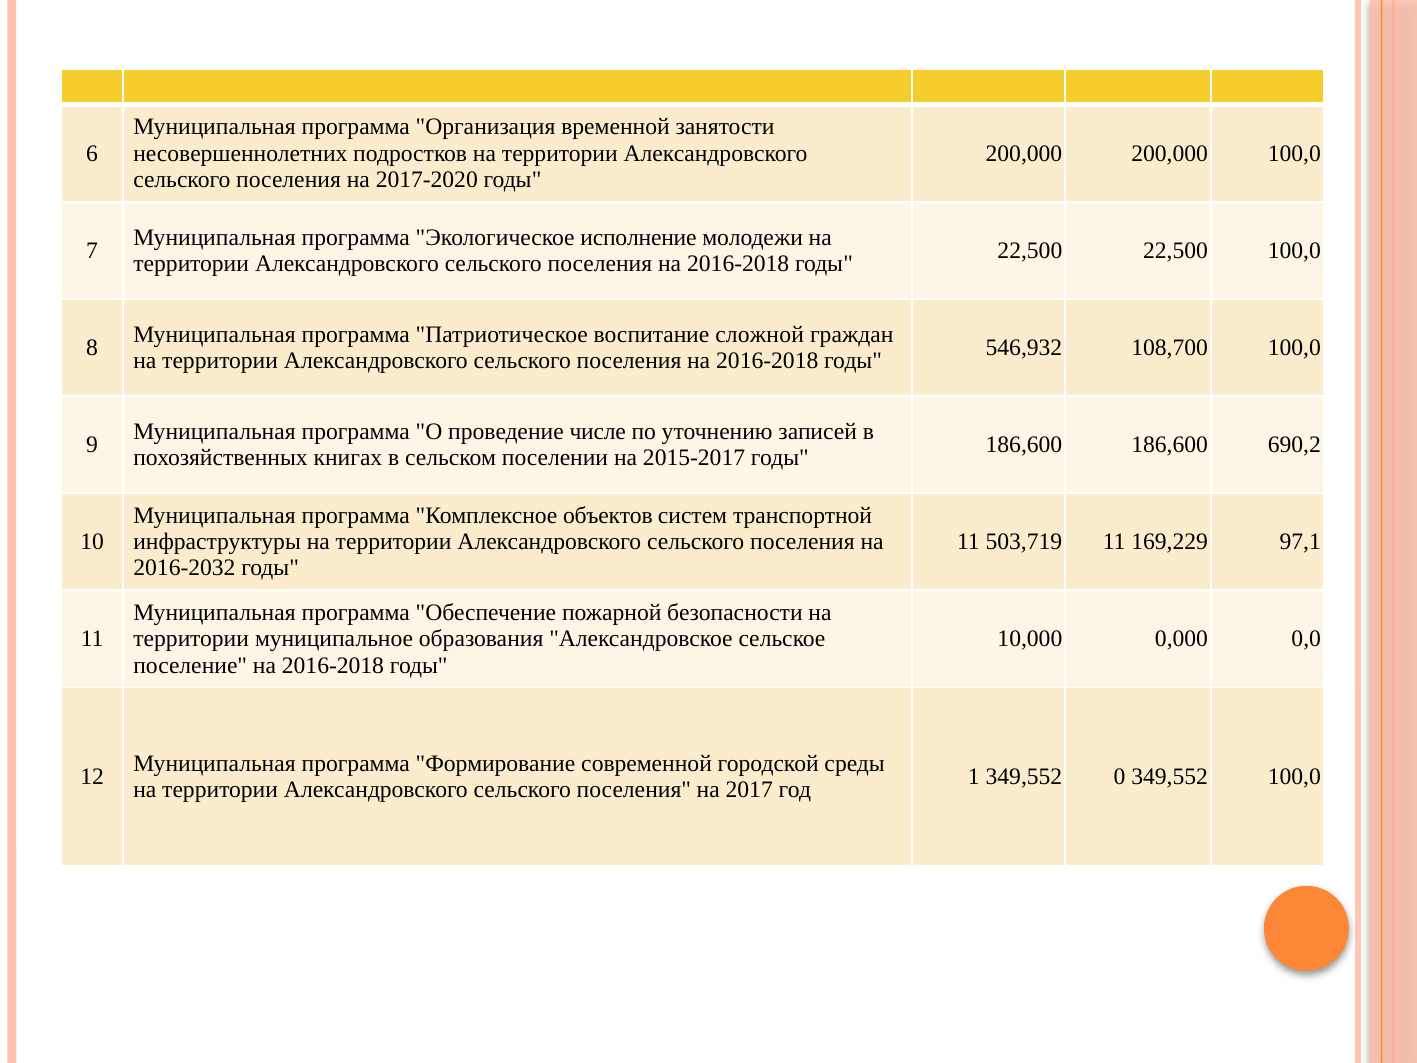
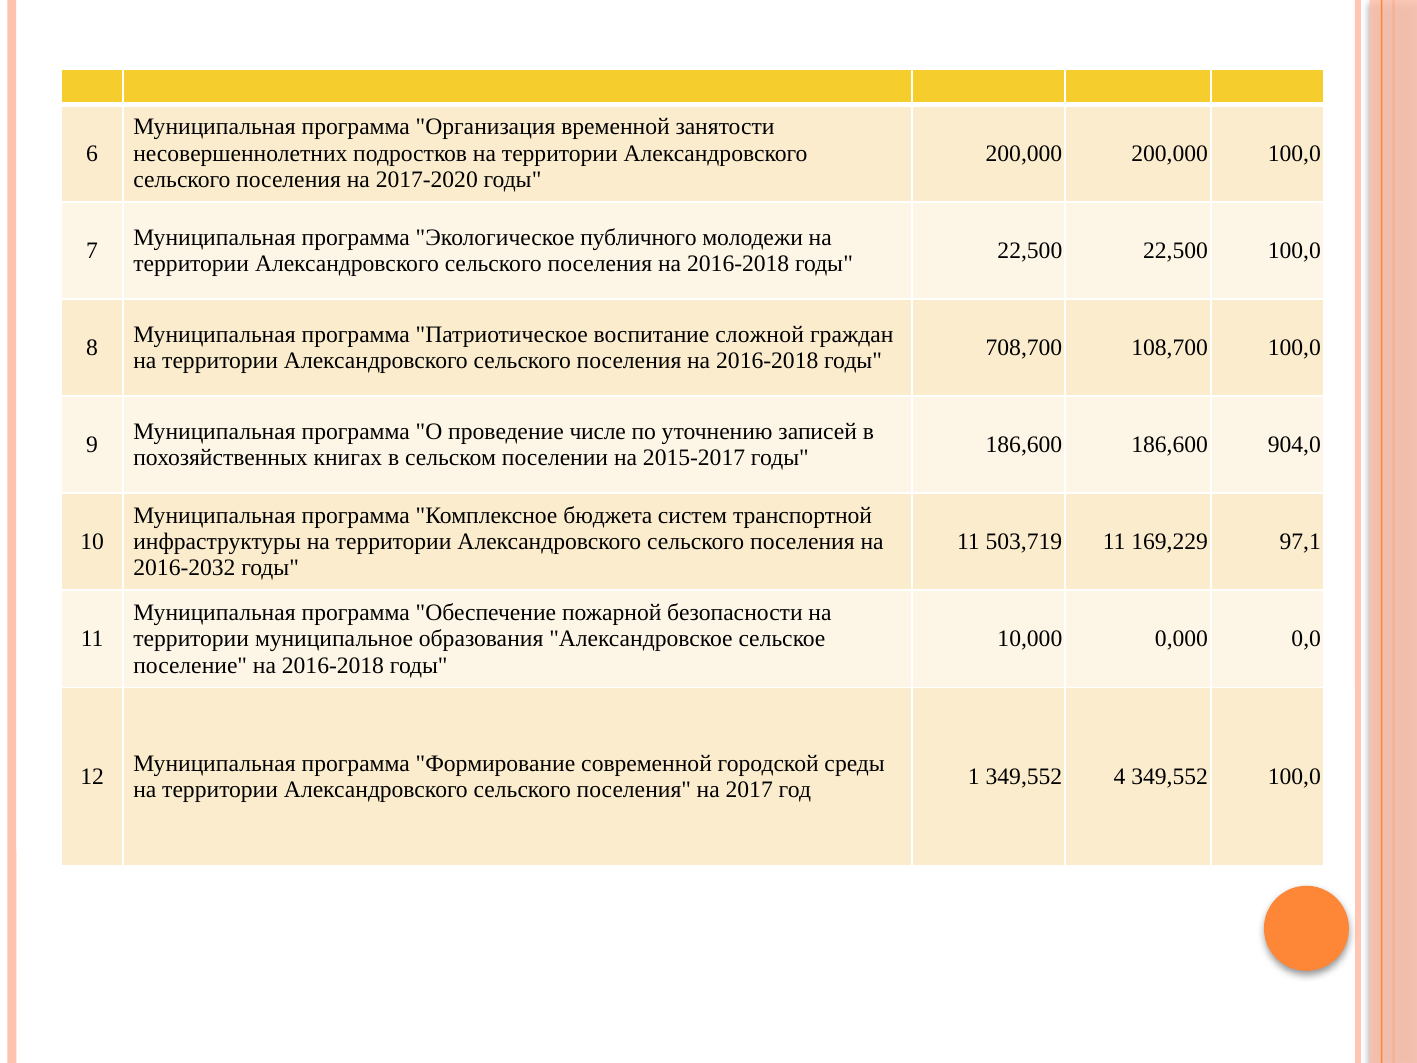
исполнение: исполнение -> публичного (638, 237)
546,932: 546,932 -> 708,700 (1024, 347)
690,2: 690,2 -> 904,0 (1294, 445)
объектов: объектов -> бюджета (608, 515)
0: 0 -> 4 (1120, 777)
